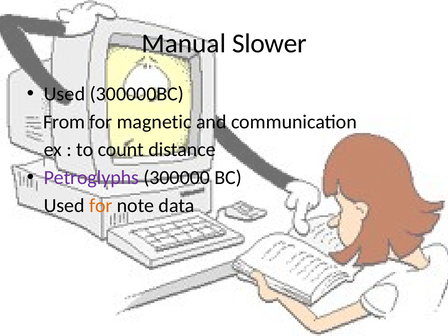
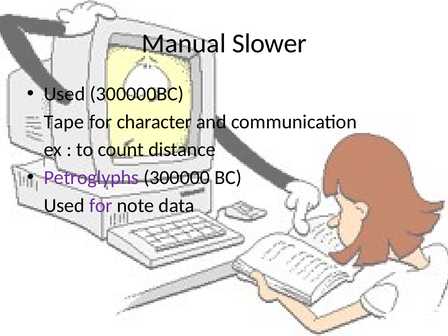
From: From -> Tape (64, 122)
magnetic: magnetic -> character (154, 122)
for colour: orange -> purple (101, 206)
